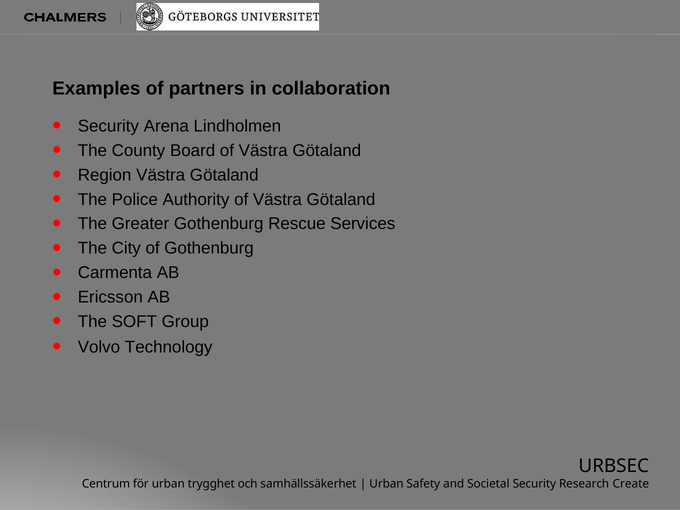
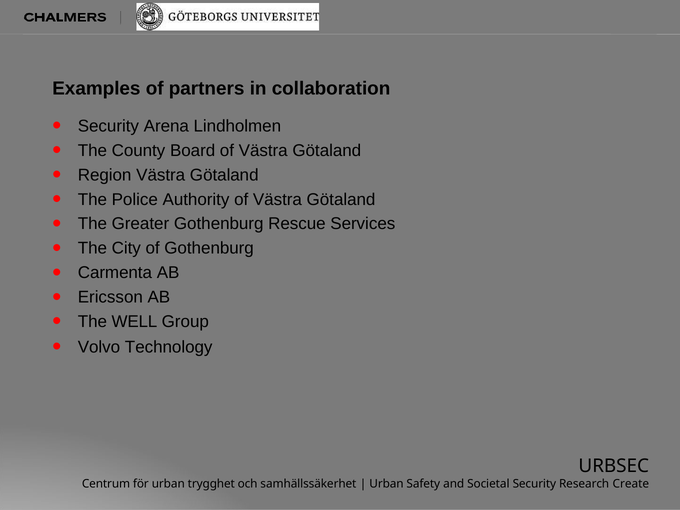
SOFT: SOFT -> WELL (134, 322)
